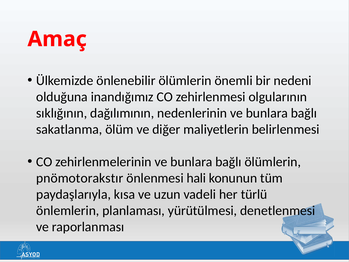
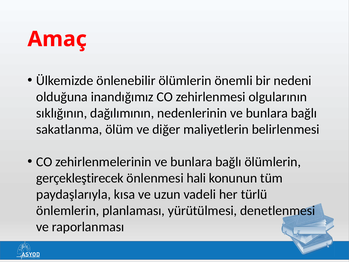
pnömotorakstır: pnömotorakstır -> gerçekleştirecek (80, 178)
